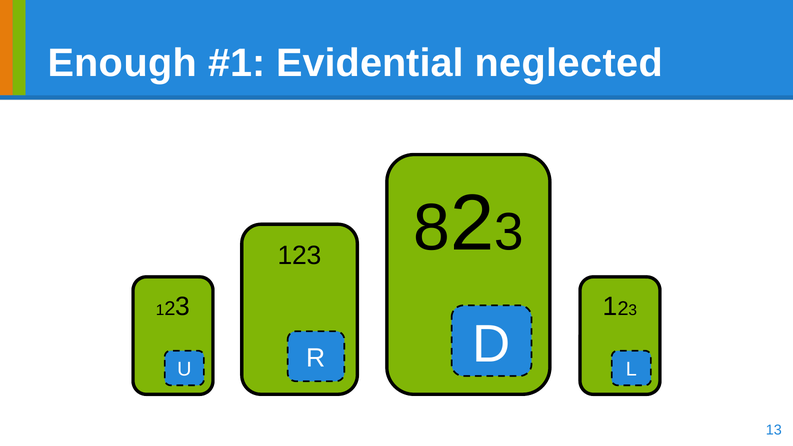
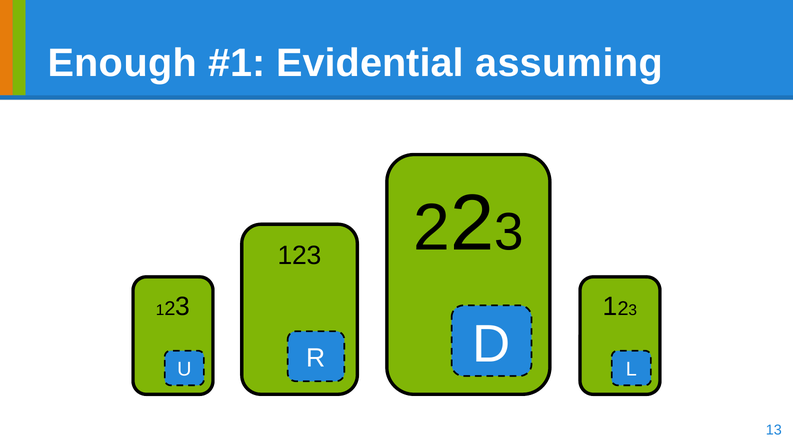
neglected: neglected -> assuming (569, 63)
123 8: 8 -> 2 (432, 228)
